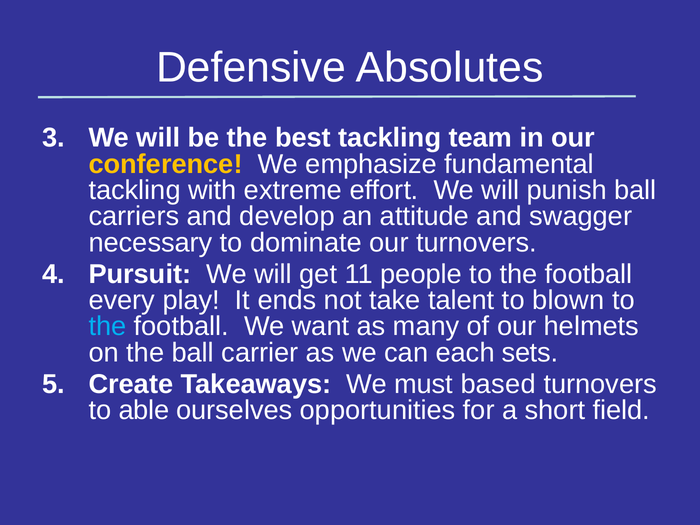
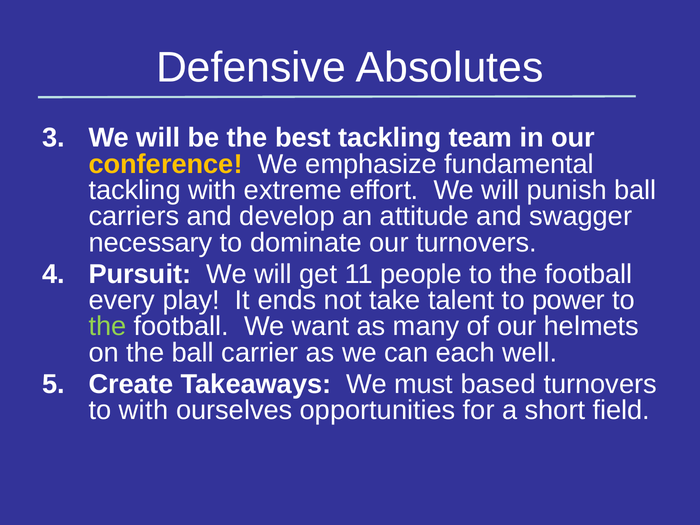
blown: blown -> power (569, 300)
the colour: light blue -> light green (108, 326)
sets: sets -> well (530, 353)
to able: able -> with (144, 410)
